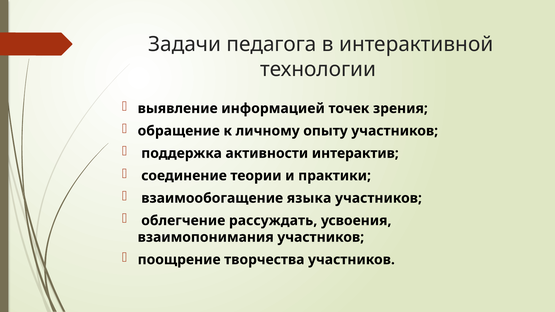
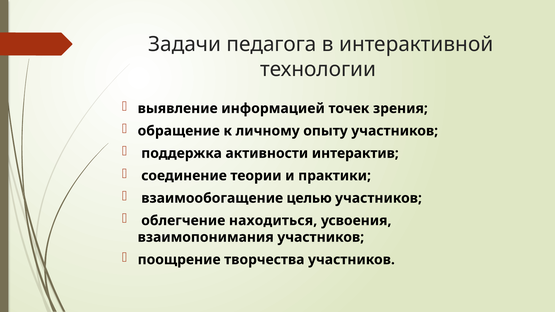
языка: языка -> целью (309, 198)
рассуждать: рассуждать -> находиться (273, 221)
